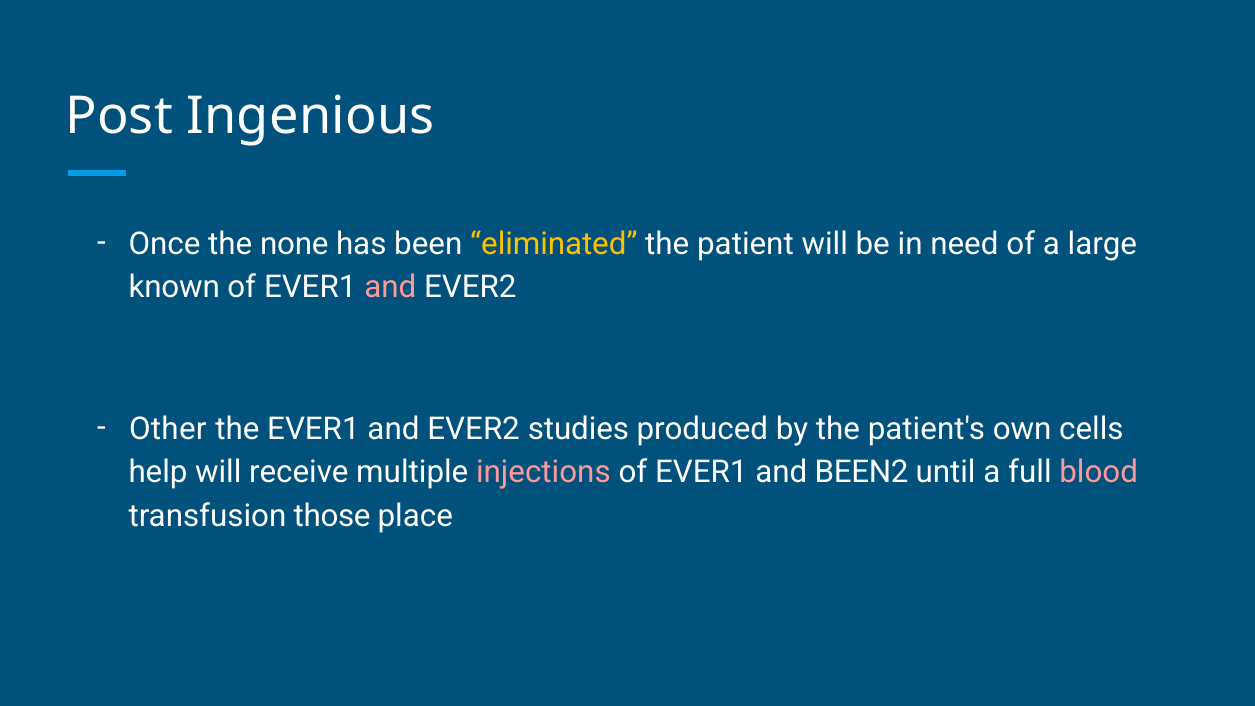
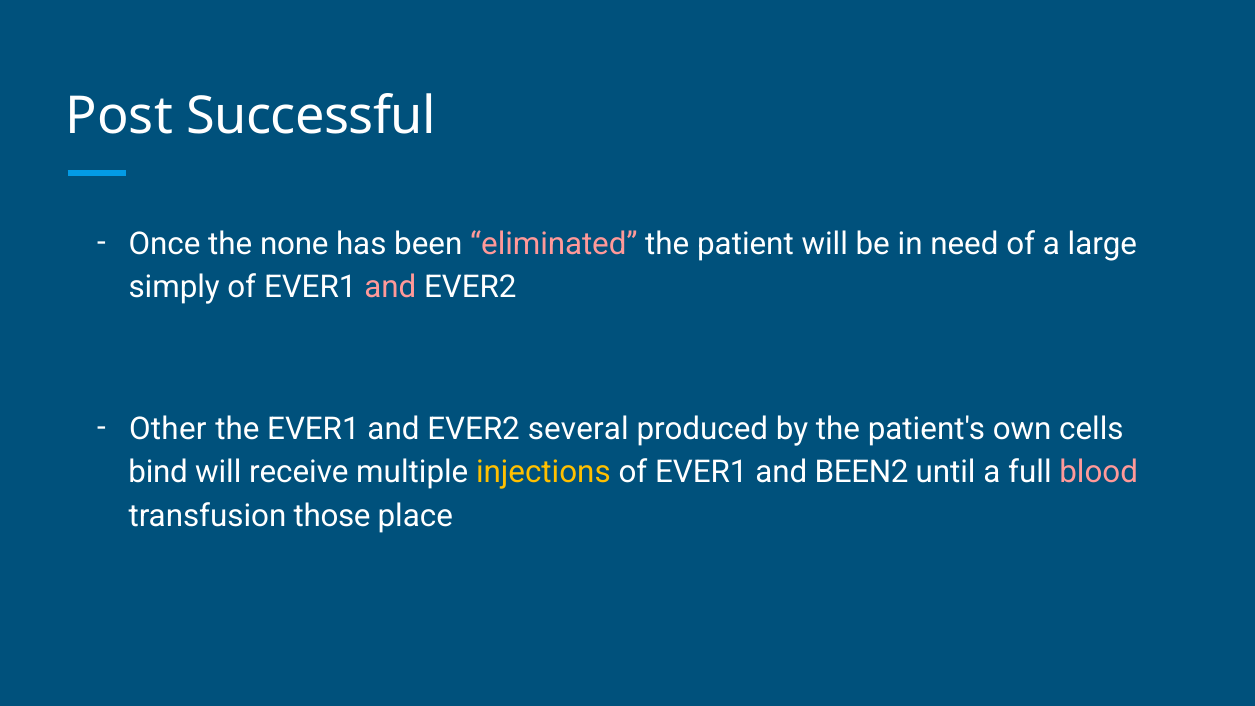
Ingenious: Ingenious -> Successful (311, 117)
eliminated colour: yellow -> pink (554, 244)
known: known -> simply (174, 287)
studies: studies -> several (578, 429)
help: help -> bind (158, 473)
injections colour: pink -> yellow (543, 473)
